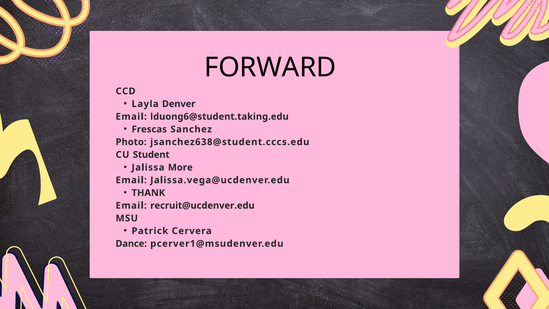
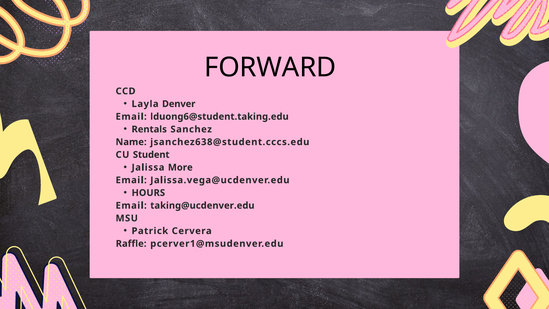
Frescas: Frescas -> Rentals (149, 129)
Photo: Photo -> Name (131, 142)
THANK: THANK -> HOURS (148, 193)
recruit@ucdenver.edu: recruit@ucdenver.edu -> taking@ucdenver.edu (202, 205)
Dance: Dance -> Raffle (131, 244)
